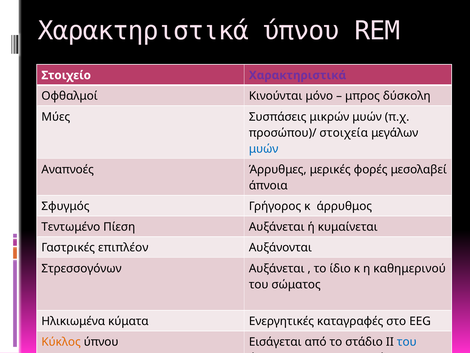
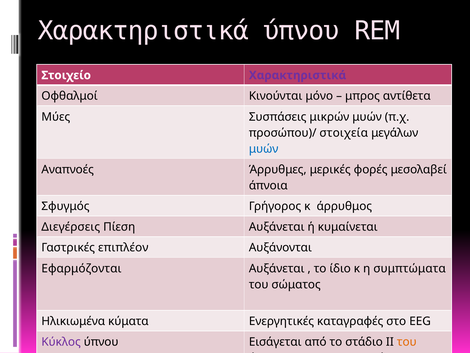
μπρος δύσκολη: δύσκολη -> αντίθετα (407, 96)
Τεντωμένο: Τεντωμένο -> Διεγέρσεις (71, 227)
Στρεσσογόνων: Στρεσσογόνων -> Εφαρμόζονται (81, 268)
καθημερινού: καθημερινού -> συμπτώματα (410, 268)
Κύκλος colour: orange -> purple (61, 341)
του colour: blue -> orange (407, 341)
